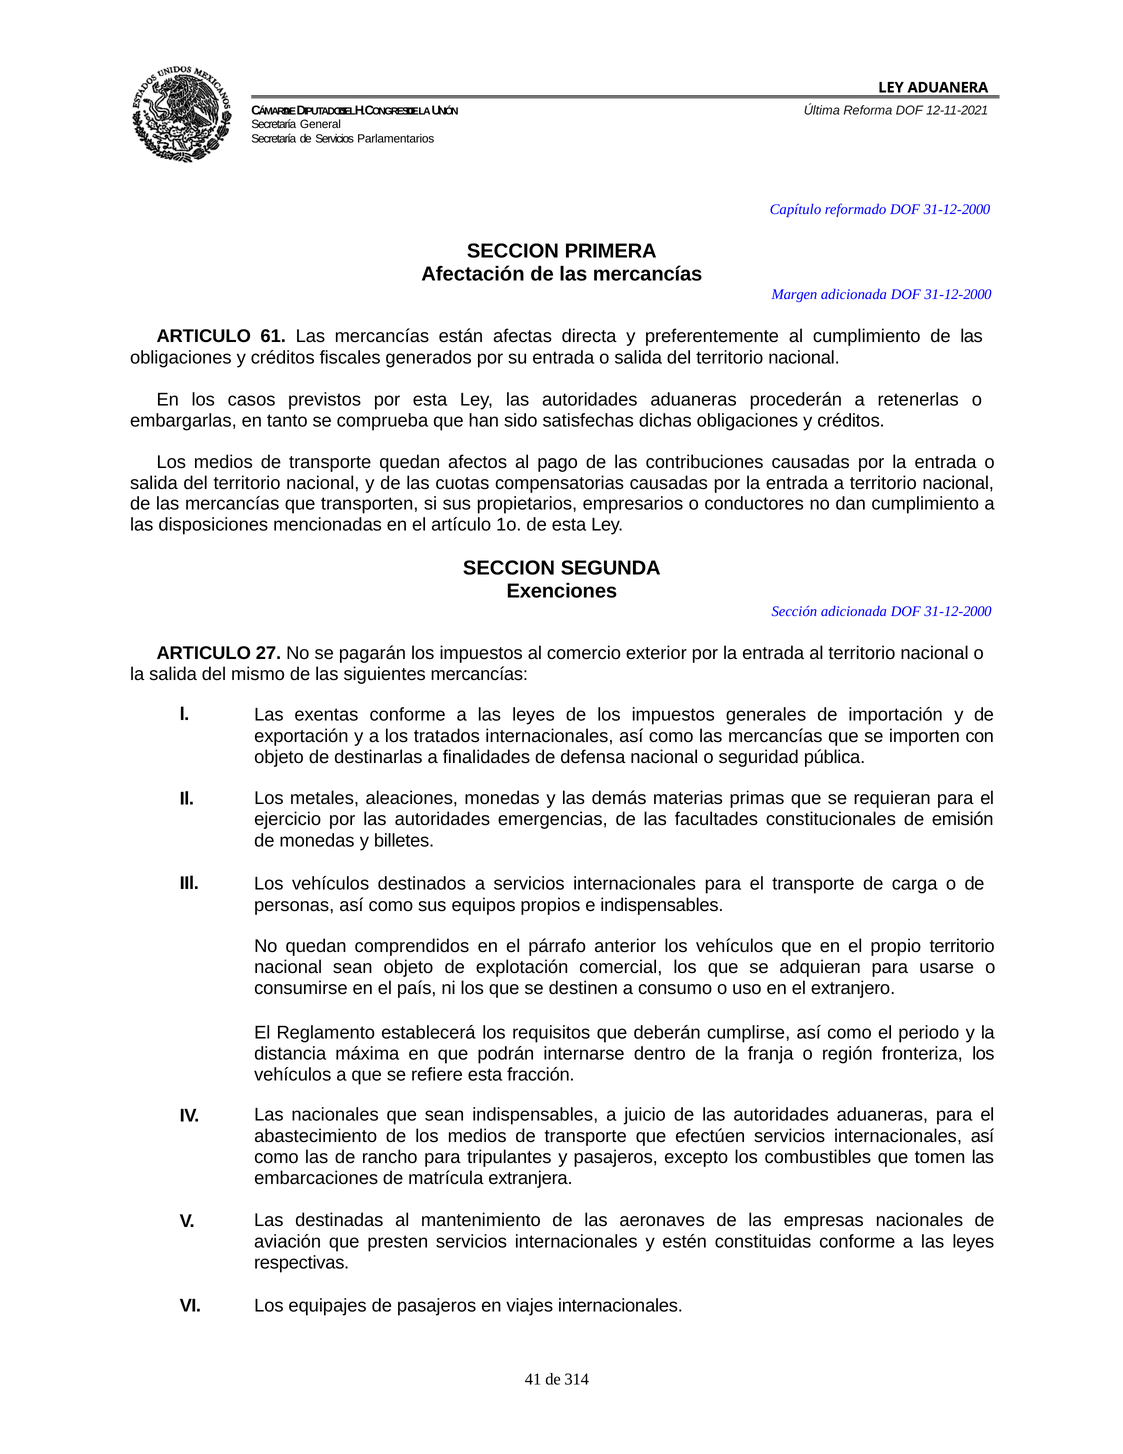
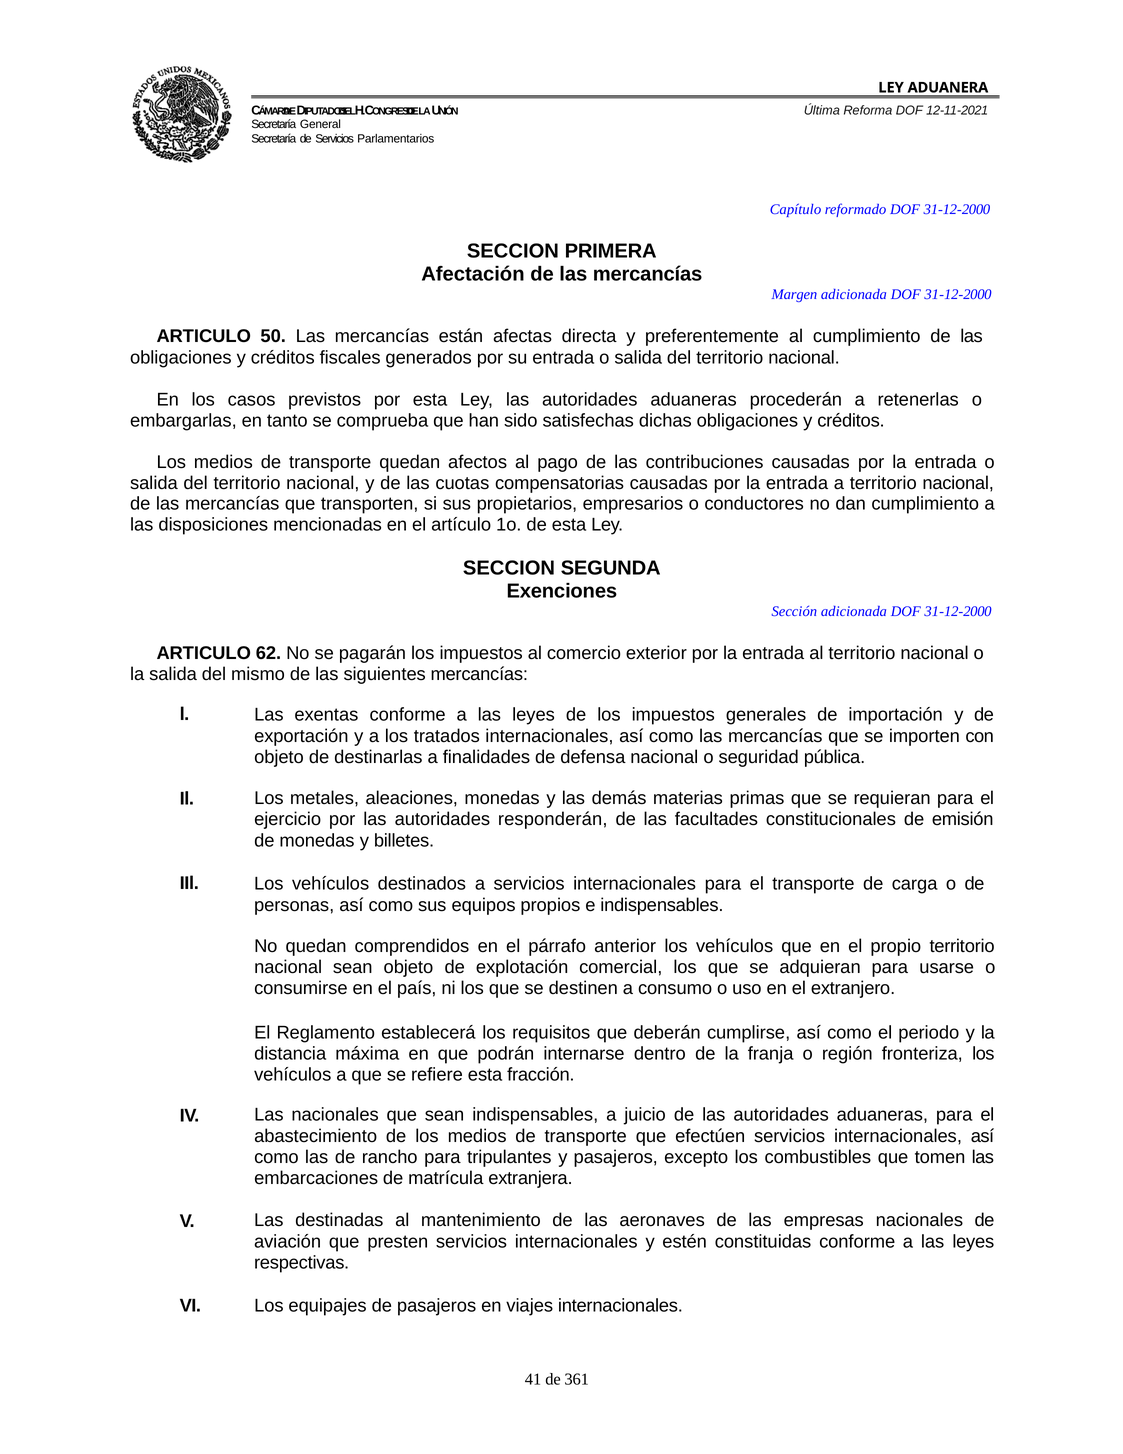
61: 61 -> 50 (273, 336)
27: 27 -> 62 (269, 653)
emergencias: emergencias -> responderán (553, 819)
314: 314 -> 361 (577, 1379)
